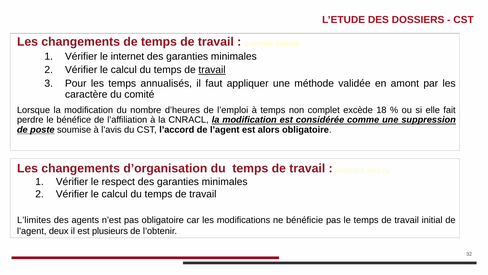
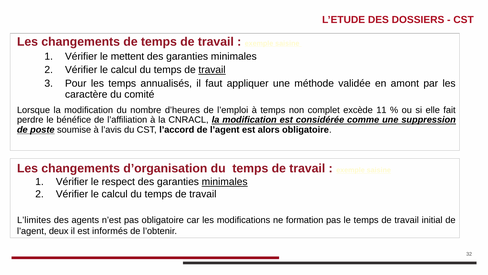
internet: internet -> mettent (127, 56)
18: 18 -> 11 (381, 110)
minimales underline: none -> present (225, 182)
bénéficie: bénéficie -> formation (305, 220)
plusieurs: plusieurs -> informés (110, 231)
